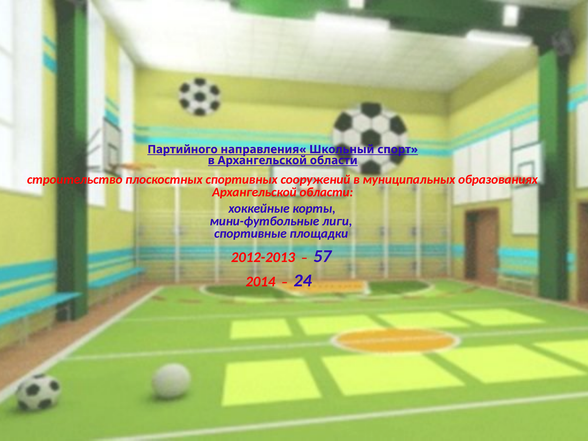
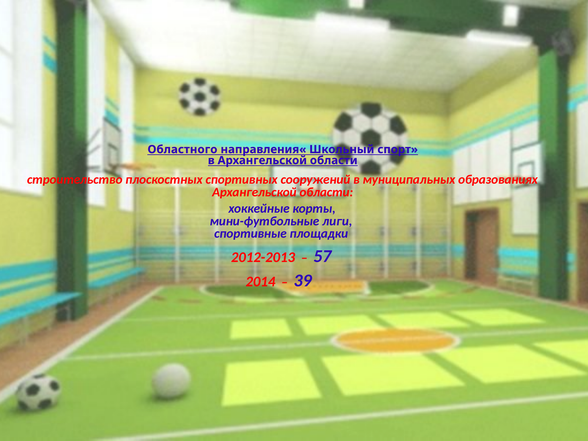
Партийного: Партийного -> Областного (182, 149)
24: 24 -> 39 (303, 281)
